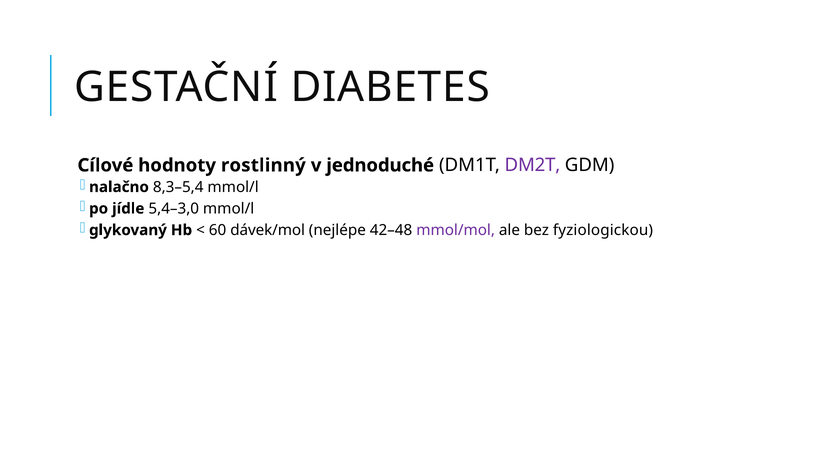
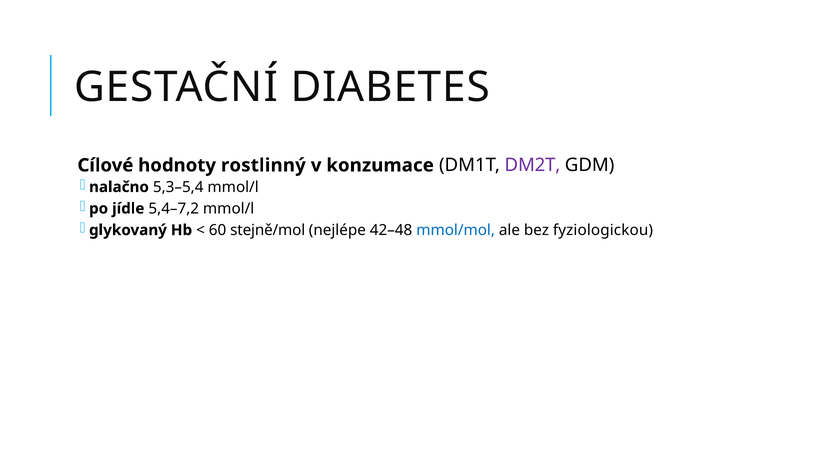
jednoduché: jednoduché -> konzumace (380, 165)
8,3–5,4: 8,3–5,4 -> 5,3–5,4 (178, 187)
5,4–3,0: 5,4–3,0 -> 5,4–7,2 (174, 209)
dávek/mol: dávek/mol -> stejně/mol (268, 230)
mmol/mol colour: purple -> blue (456, 230)
